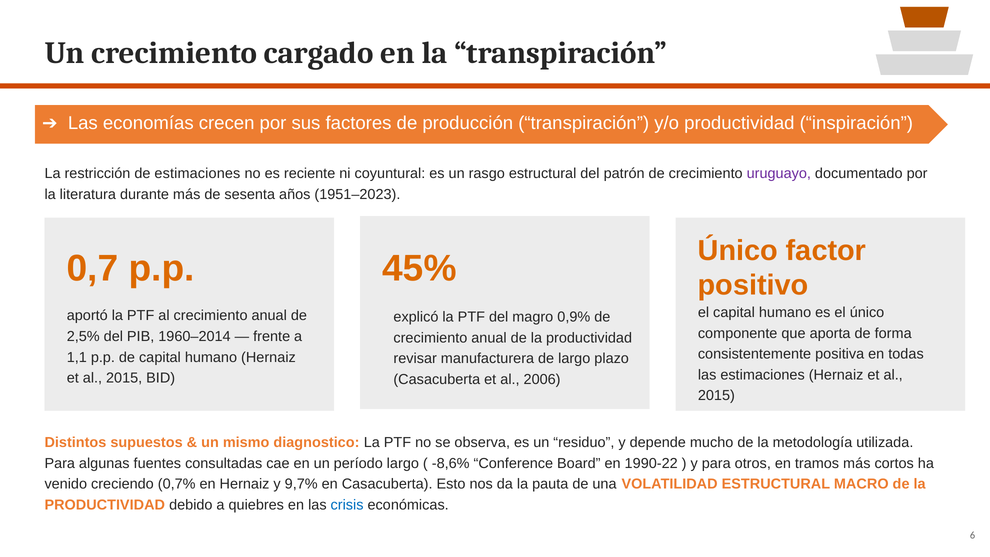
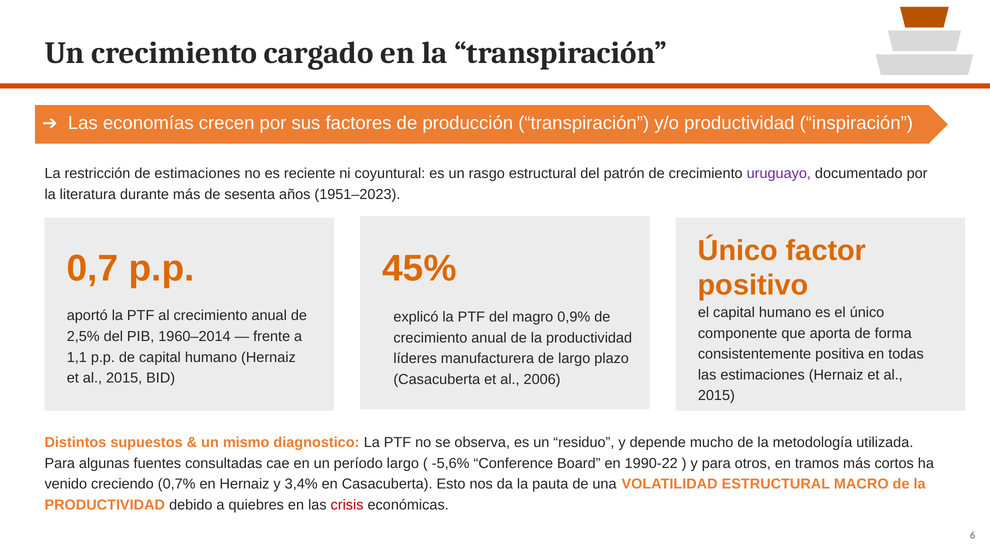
revisar: revisar -> líderes (415, 359)
-8,6%: -8,6% -> -5,6% (451, 463)
9,7%: 9,7% -> 3,4% (301, 484)
crisis colour: blue -> red (347, 505)
